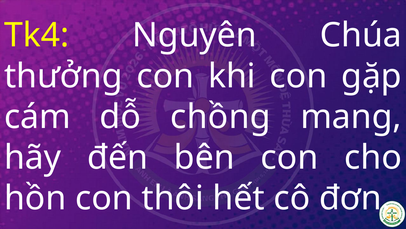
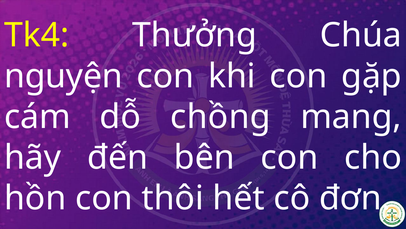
Nguyên: Nguyên -> Thưởng (195, 35)
thưởng: thưởng -> nguyện (63, 76)
